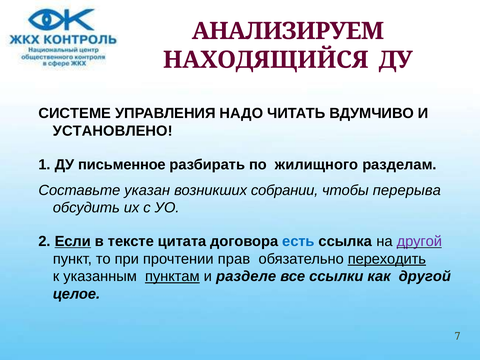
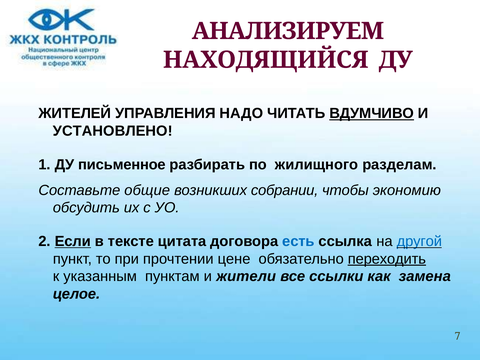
СИСТЕМЕ: СИСТЕМЕ -> ЖИТЕЛЕЙ (75, 113)
ВДУМЧИВО underline: none -> present (372, 113)
указан: указан -> общие (147, 190)
перерыва: перерыва -> экономию (407, 190)
другой colour: purple -> blue (419, 241)
прав: прав -> цене (234, 259)
пунктам underline: present -> none (172, 276)
разделе: разделе -> жители (246, 276)
как другой: другой -> замена (425, 276)
